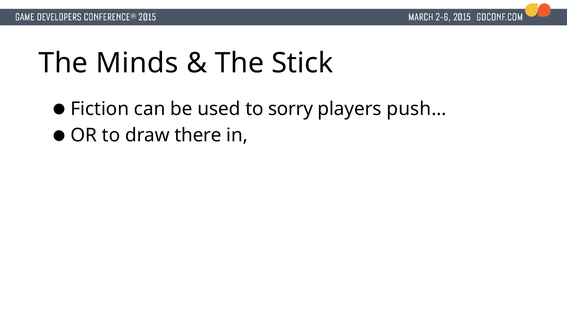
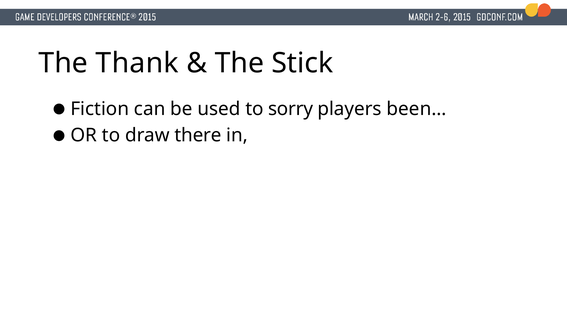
Minds: Minds -> Thank (137, 63)
push…: push… -> been… (416, 109)
